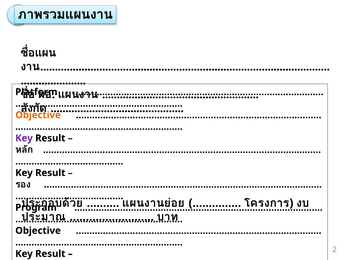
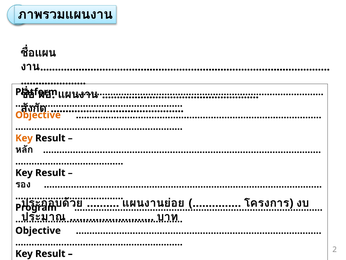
Key colour: purple -> orange (24, 138)
